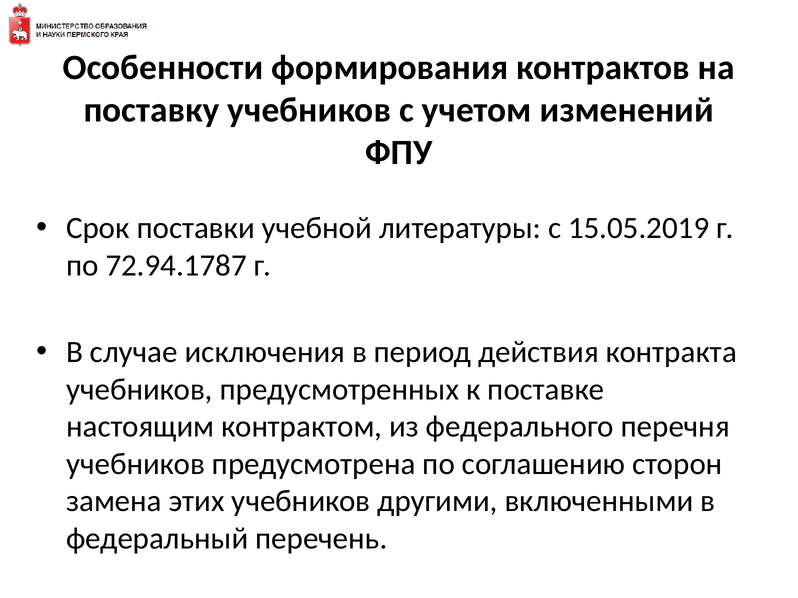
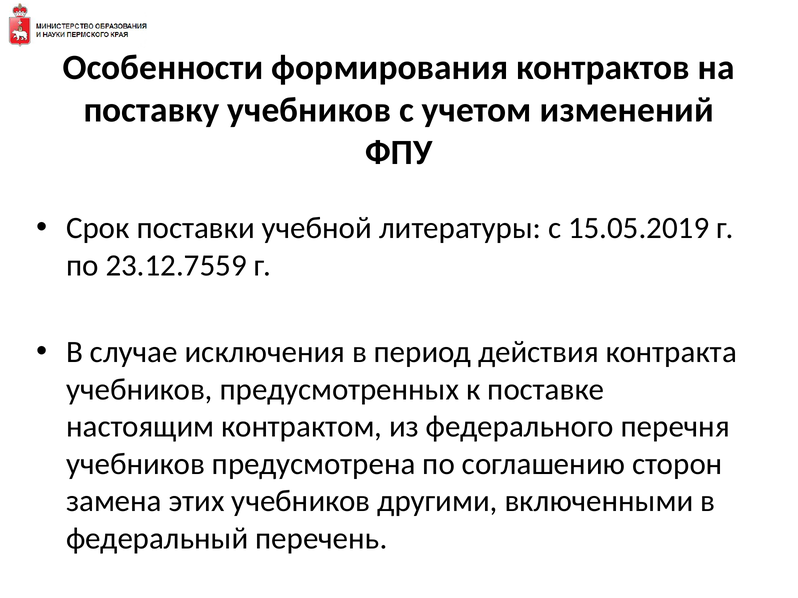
72.94.1787: 72.94.1787 -> 23.12.7559 (176, 266)
